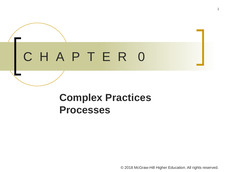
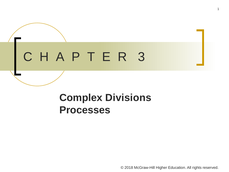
0: 0 -> 3 (141, 57)
Practices: Practices -> Divisions (128, 98)
